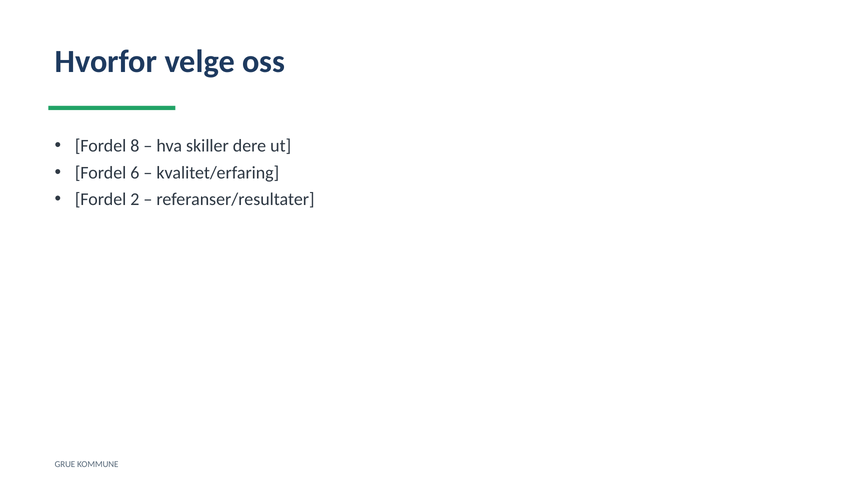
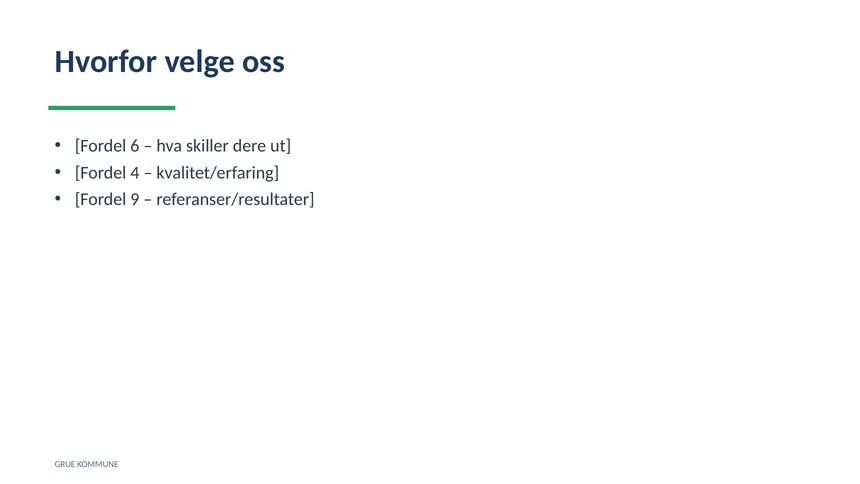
8: 8 -> 6 (135, 146)
6: 6 -> 4 (135, 173)
2: 2 -> 9 (135, 199)
